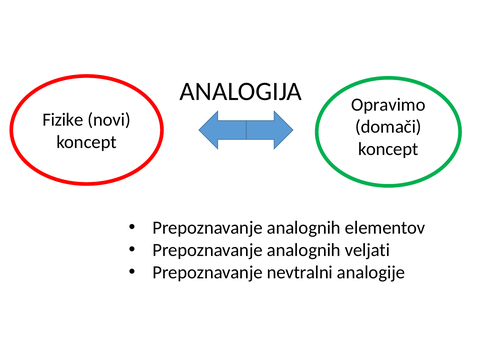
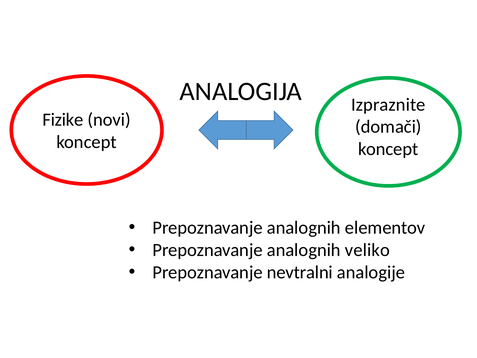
Opravimo: Opravimo -> Izpraznite (388, 105)
veljati: veljati -> veliko (367, 250)
